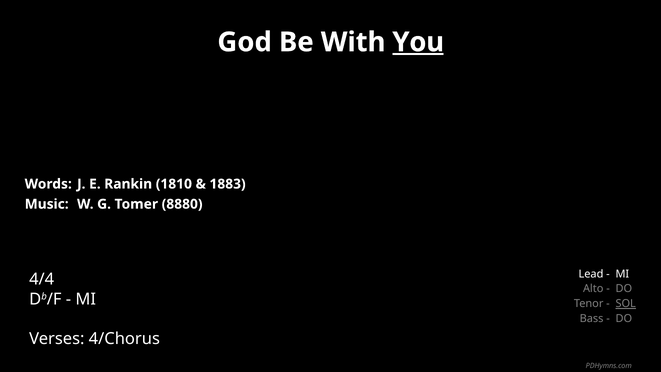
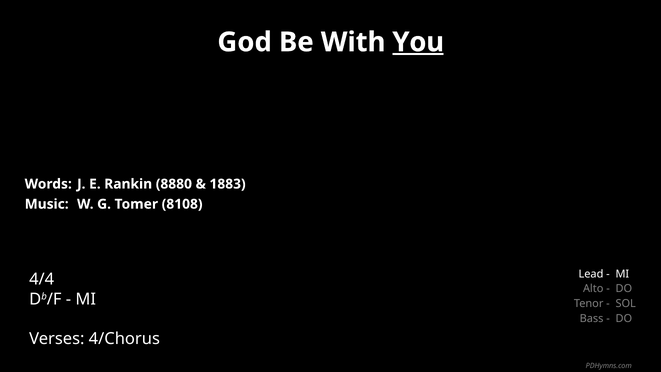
1810: 1810 -> 8880 (174, 184)
8880: 8880 -> 8108 (182, 204)
SOL underline: present -> none (626, 304)
